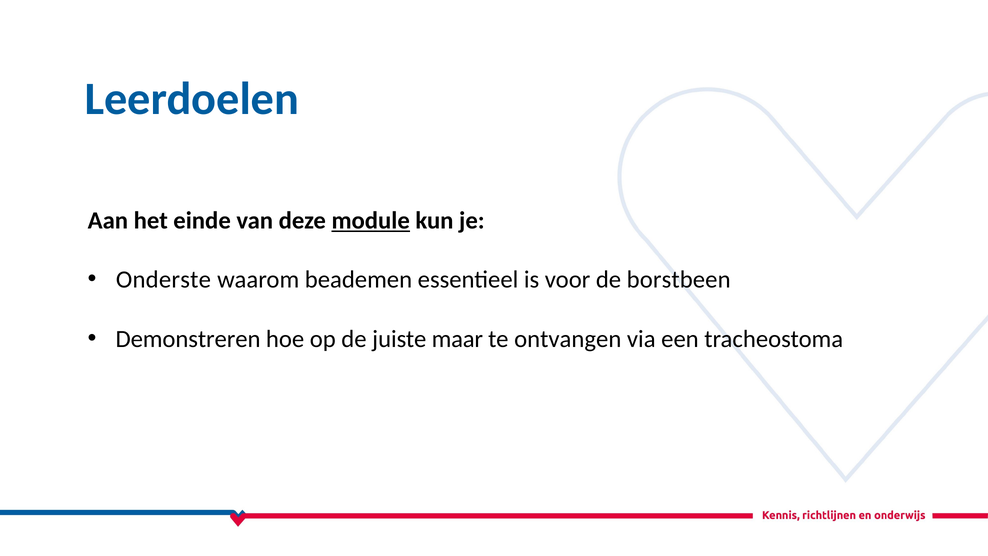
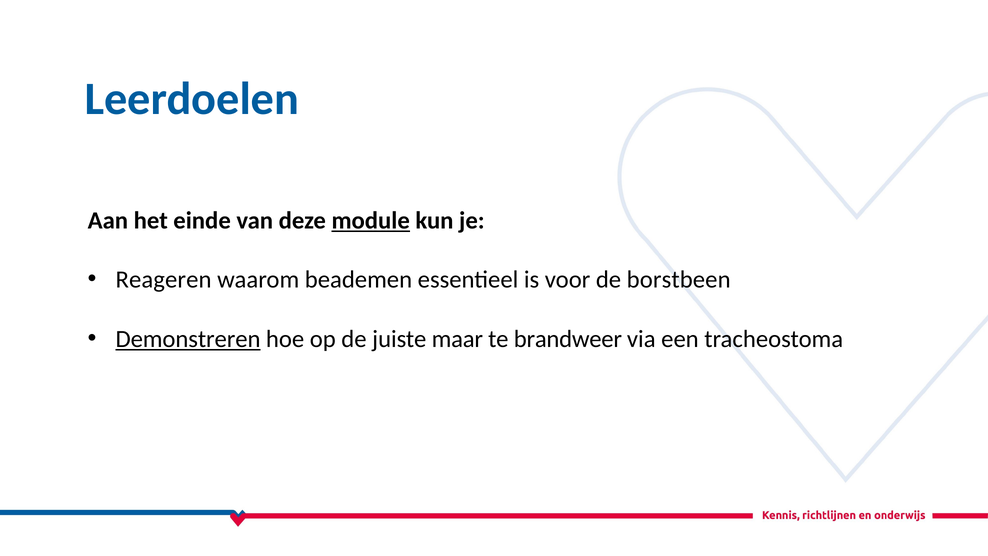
Onderste: Onderste -> Reageren (164, 280)
Demonstreren underline: none -> present (188, 339)
ontvangen: ontvangen -> brandweer (568, 339)
